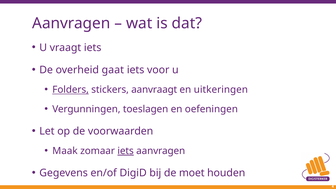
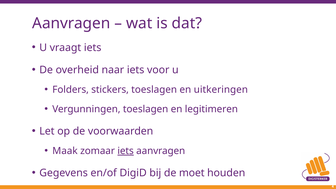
gaat: gaat -> naar (113, 70)
Folders underline: present -> none (71, 90)
stickers aanvraagt: aanvraagt -> toeslagen (154, 90)
oefeningen: oefeningen -> legitimeren (211, 109)
